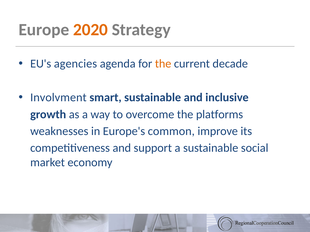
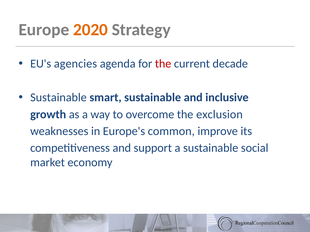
the colour: orange -> red (163, 64)
Involvment: Involvment -> Sustainable (58, 98)
platforms: platforms -> exclusion (219, 115)
